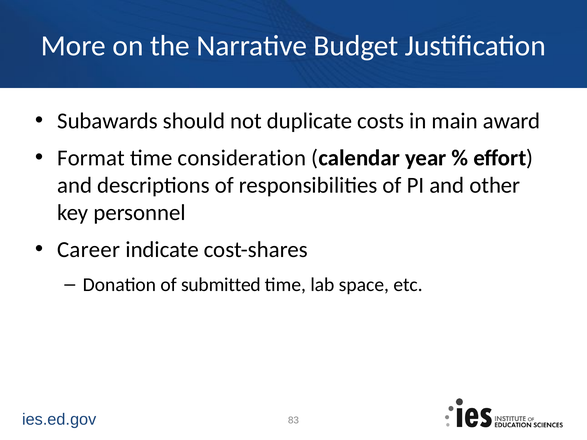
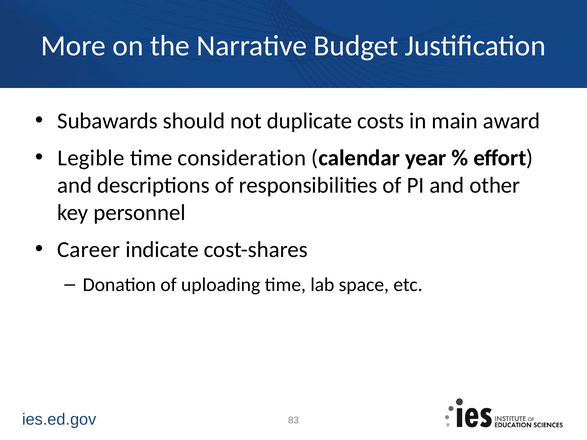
Format: Format -> Legible (91, 158)
submitted: submitted -> uploading (221, 285)
